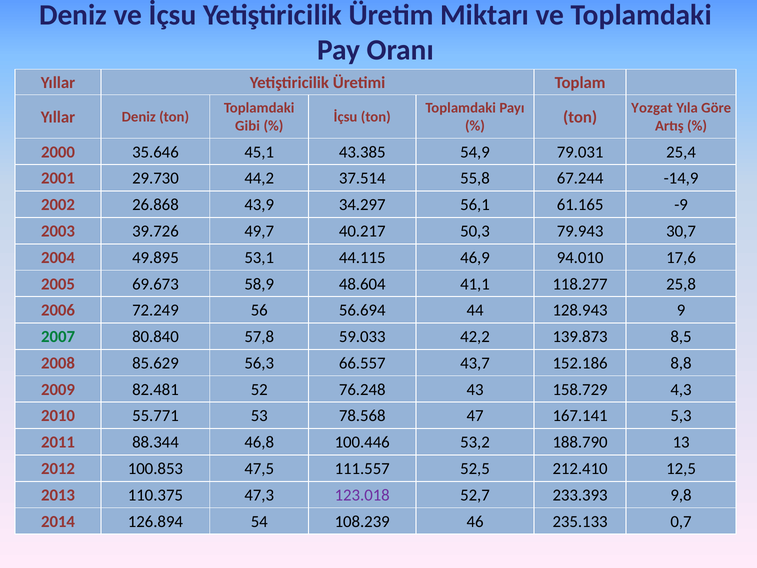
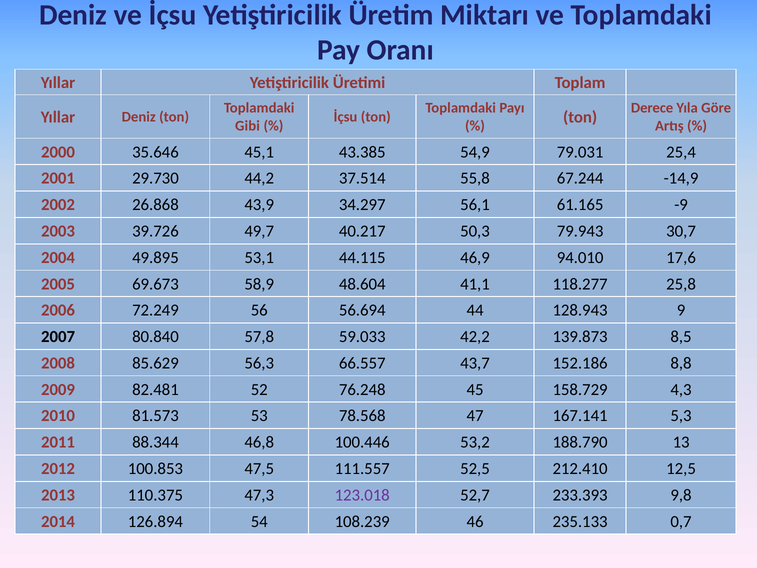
Yozgat: Yozgat -> Derece (652, 108)
2007 colour: green -> black (58, 337)
43: 43 -> 45 (475, 389)
55.771: 55.771 -> 81.573 (155, 416)
